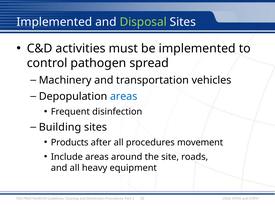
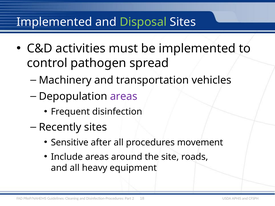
areas colour: blue -> purple (124, 97)
Building: Building -> Recently (60, 127)
Products: Products -> Sensitive (70, 143)
